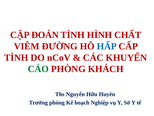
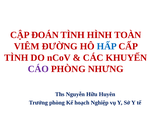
CHẤT: CHẤT -> TOÀN (128, 35)
CÁO colour: green -> purple (38, 69)
KHÁCH: KHÁCH -> NHƯNG (106, 69)
